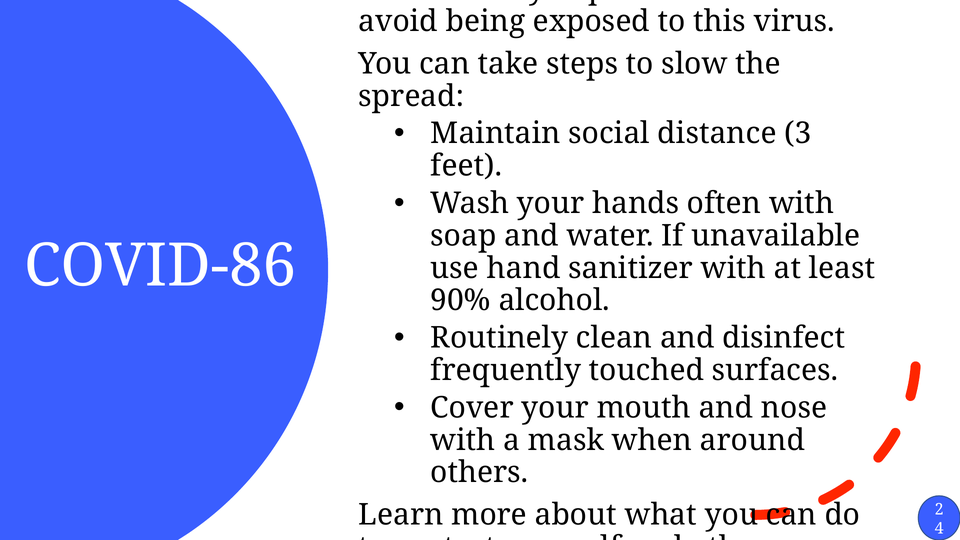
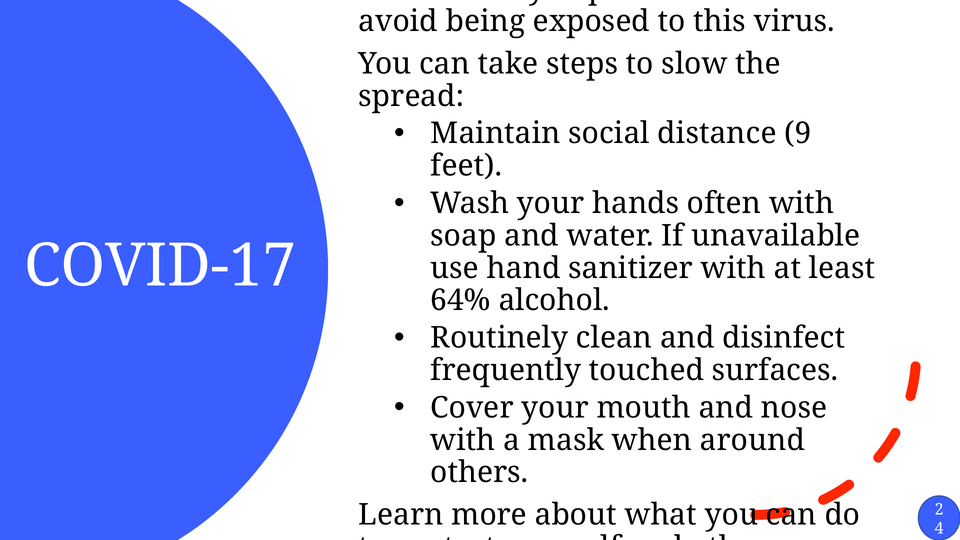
3: 3 -> 9 (798, 134)
COVID-86: COVID-86 -> COVID-17 (160, 266)
90%: 90% -> 64% (461, 301)
